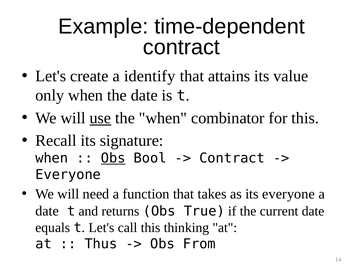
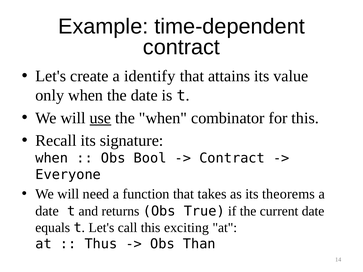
Obs underline: present -> none (113, 158)
its everyone: everyone -> theorems (289, 194)
thinking: thinking -> exciting (186, 228)
From: From -> Than (199, 244)
